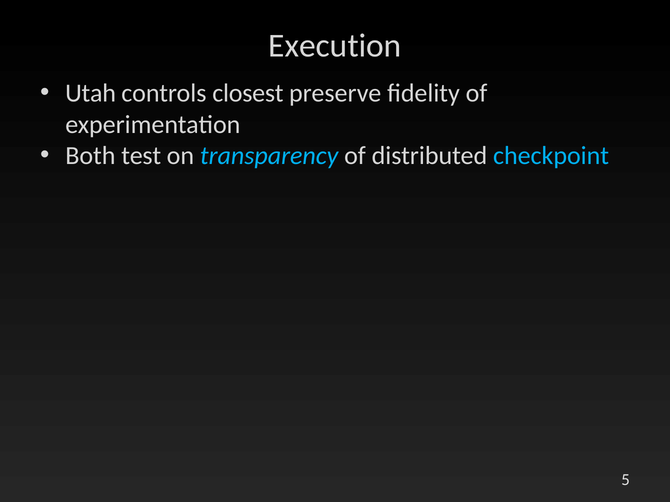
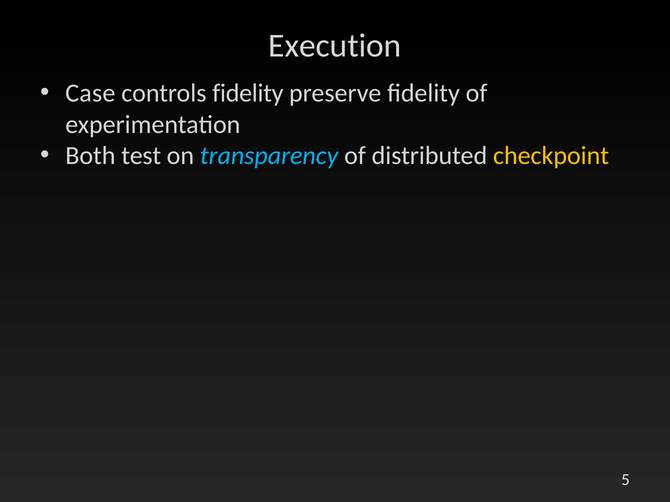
Utah: Utah -> Case (90, 93)
controls closest: closest -> fidelity (248, 93)
checkpoint colour: light blue -> yellow (551, 156)
